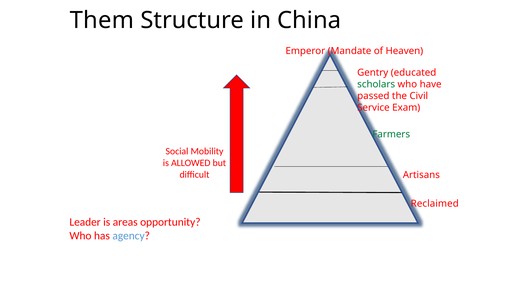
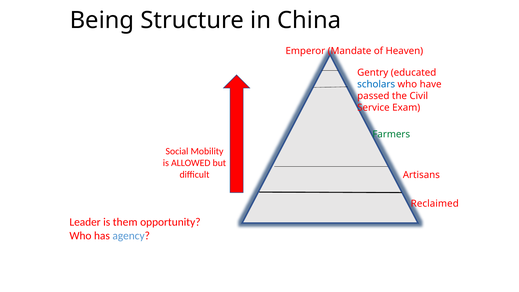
Them: Them -> Being (102, 20)
scholars colour: green -> blue (376, 84)
areas: areas -> them (125, 222)
